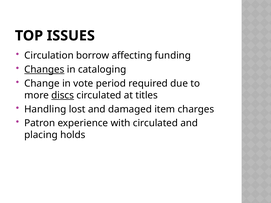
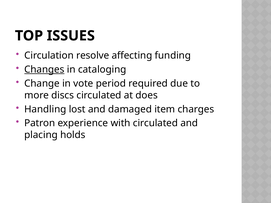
borrow: borrow -> resolve (93, 56)
discs underline: present -> none (63, 95)
titles: titles -> does (147, 95)
